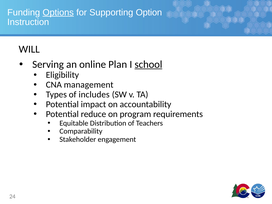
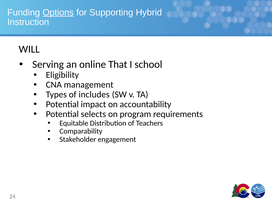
Option: Option -> Hybrid (149, 12)
Plan: Plan -> That (118, 64)
school underline: present -> none (148, 64)
reduce: reduce -> selects (93, 114)
